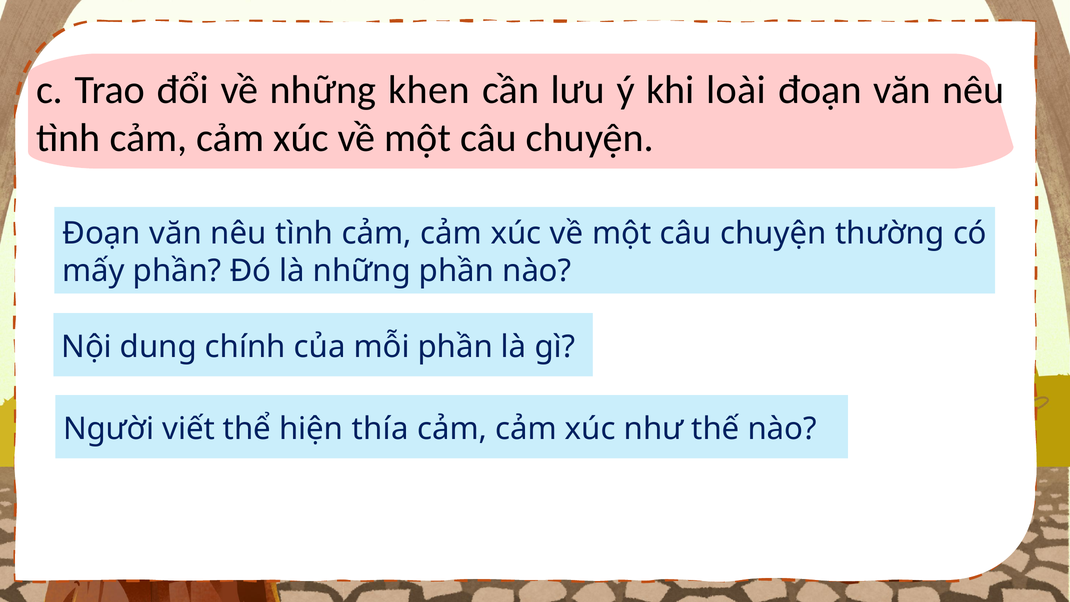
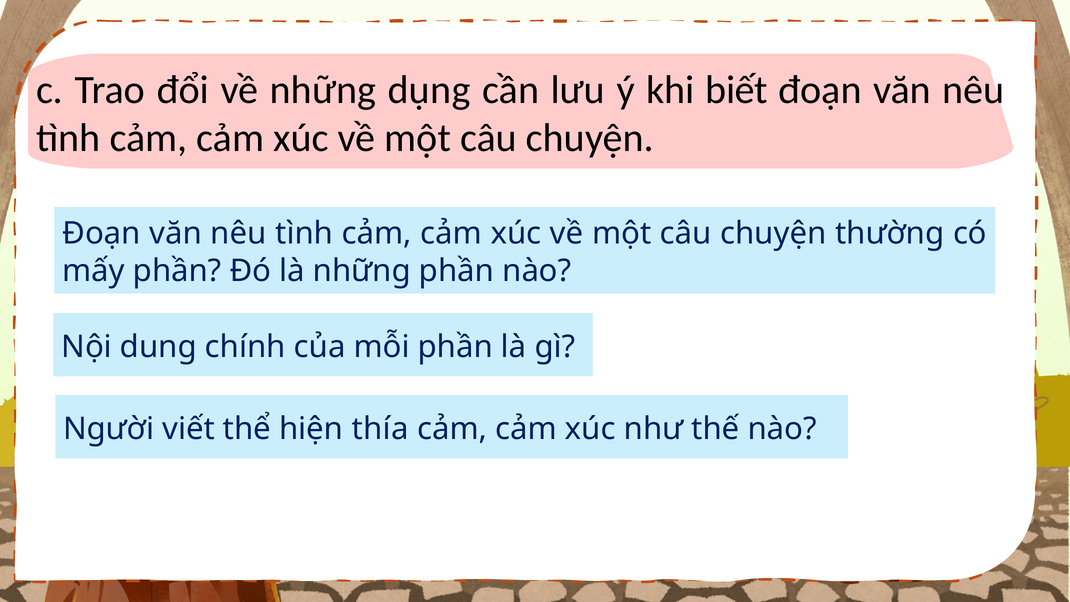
khen: khen -> dụng (429, 90)
loài: loài -> biết (737, 90)
